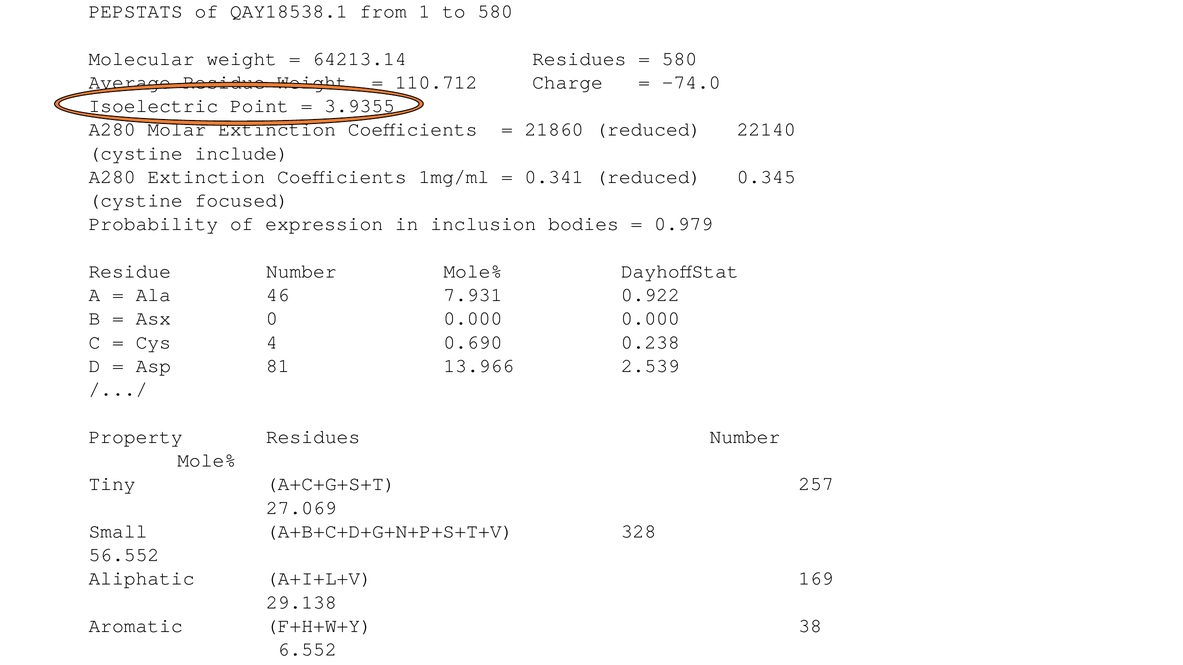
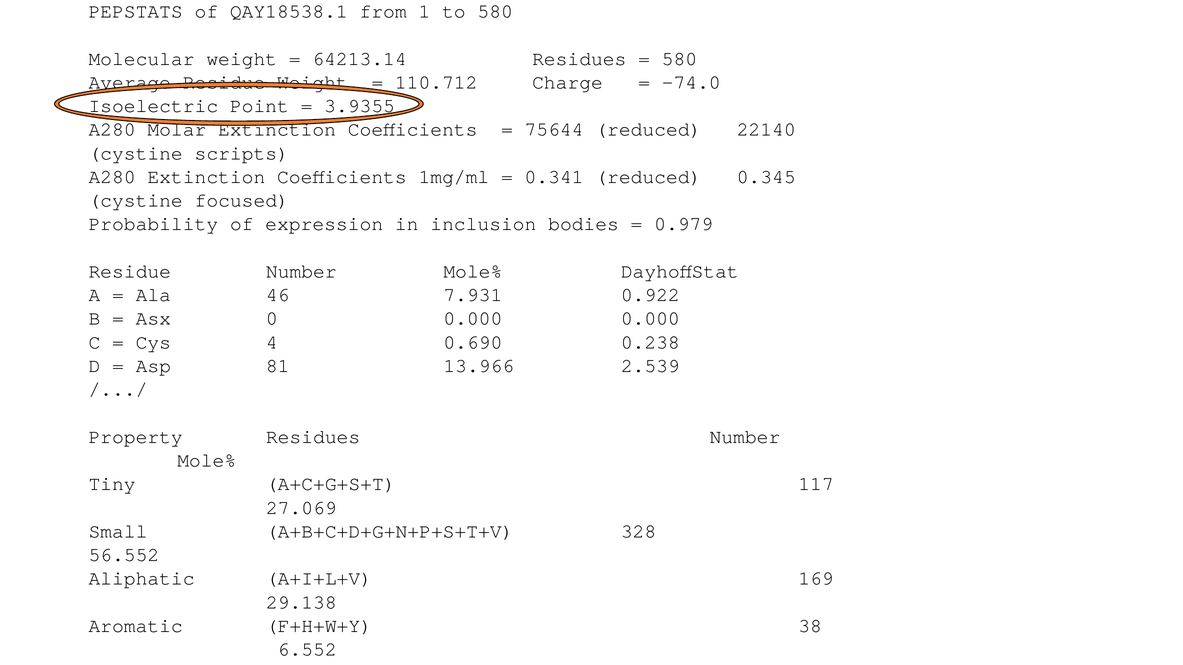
21860: 21860 -> 75644 (554, 130)
include: include -> scripts (242, 153)
257: 257 -> 117 (816, 484)
